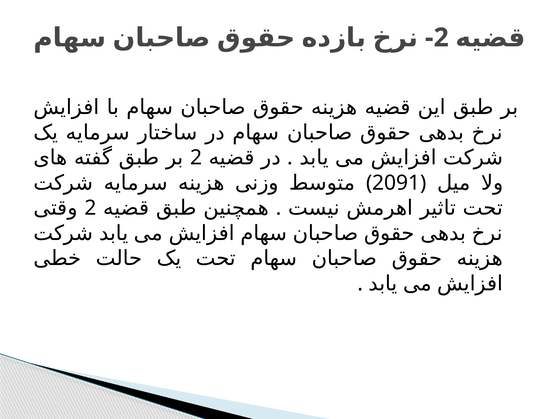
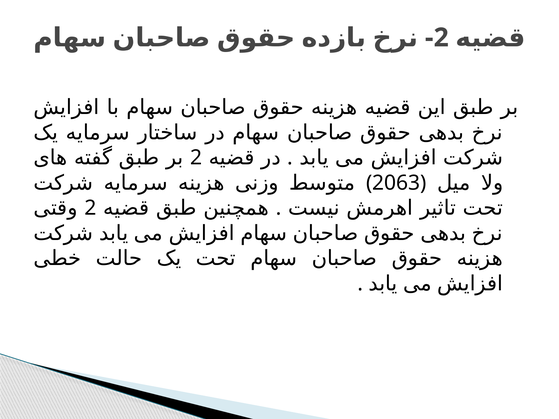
2091: 2091 -> 2063 (396, 183)
